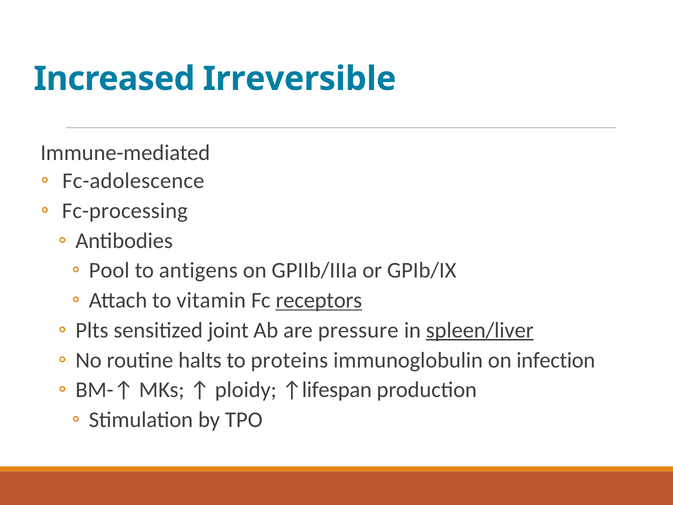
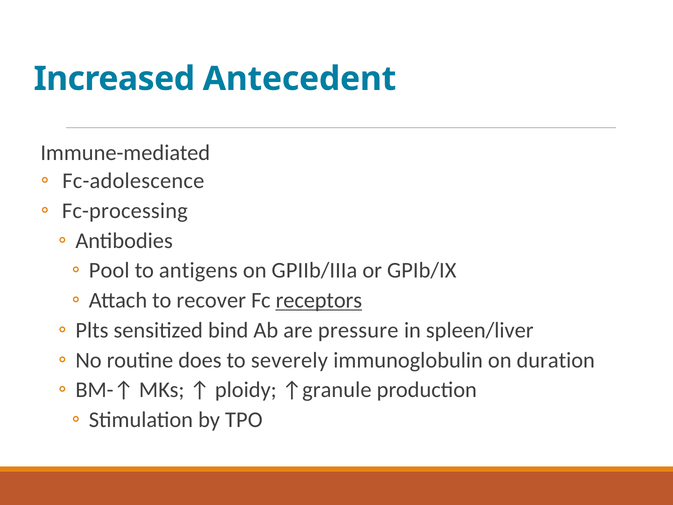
Irreversible: Irreversible -> Antecedent (299, 79)
vitamin: vitamin -> recover (211, 300)
joint: joint -> bind (228, 330)
spleen/liver underline: present -> none (480, 330)
halts: halts -> does (200, 360)
proteins: proteins -> severely (289, 360)
infection: infection -> duration (556, 360)
↑lifespan: ↑lifespan -> ↑granule (327, 390)
